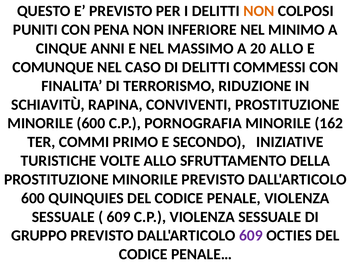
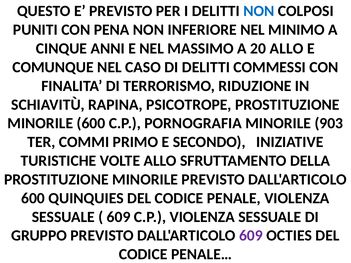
NON colour: orange -> blue (259, 11)
CONVIVENTI: CONVIVENTI -> PSICOTROPE (189, 105)
162: 162 -> 903 (329, 123)
